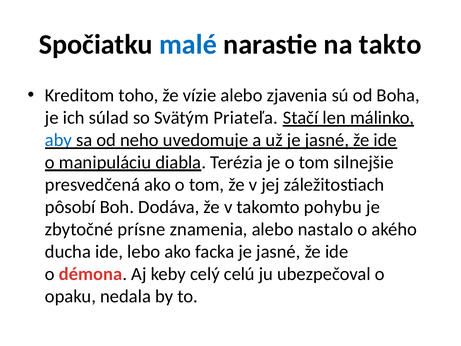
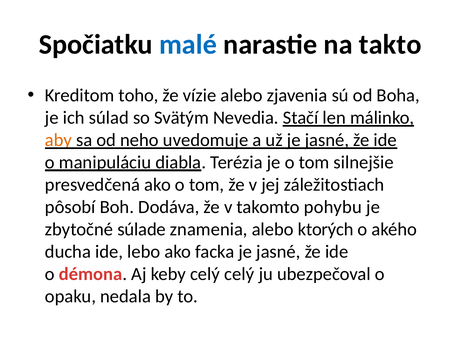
Priateľa: Priateľa -> Nevedia (246, 118)
aby colour: blue -> orange (58, 140)
prísne: prísne -> súlade (142, 229)
nastalo: nastalo -> ktorých (326, 229)
celý celú: celú -> celý (239, 274)
